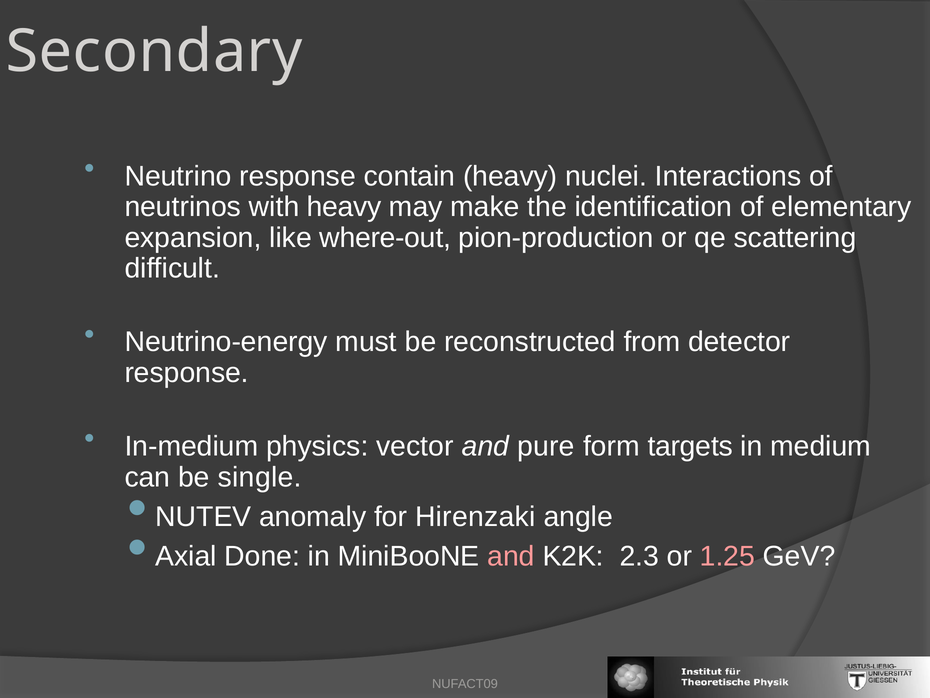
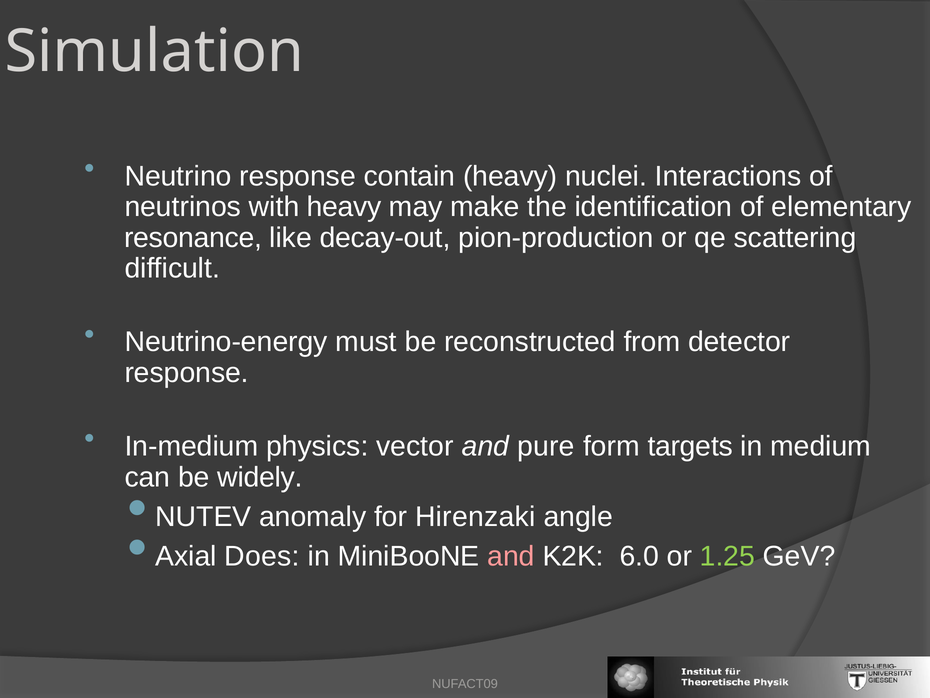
Secondary: Secondary -> Simulation (154, 51)
expansion: expansion -> resonance (193, 238)
where-out: where-out -> decay-out (385, 238)
single: single -> widely (260, 477)
Done: Done -> Does (262, 556)
2.3: 2.3 -> 6.0 (639, 556)
1.25 colour: pink -> light green (727, 556)
